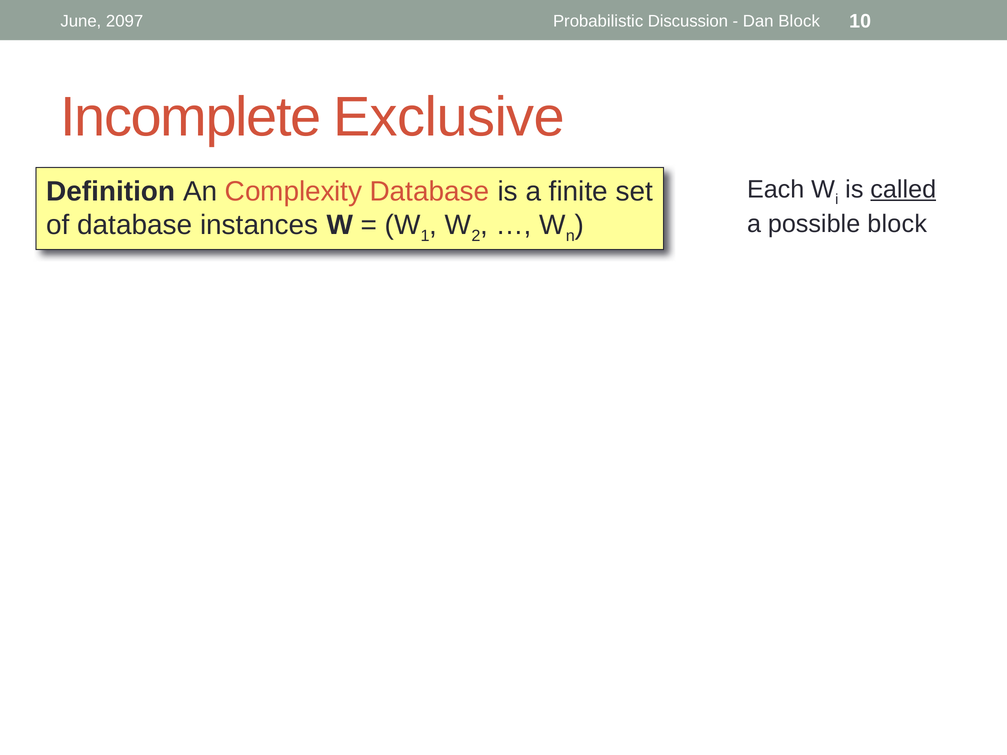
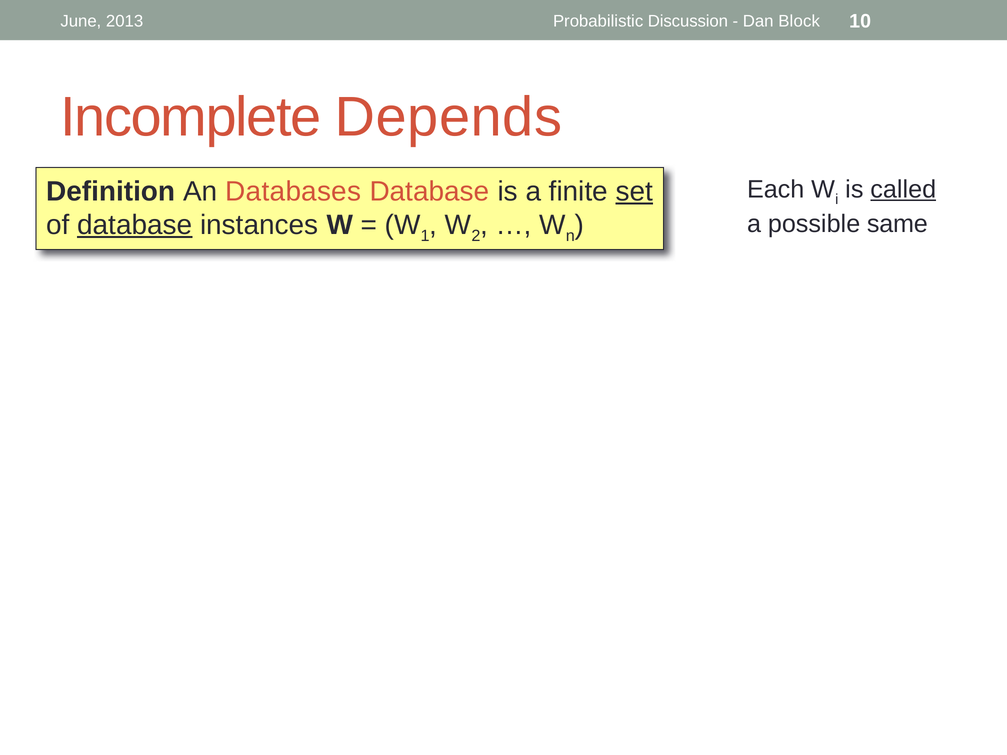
2097: 2097 -> 2013 (125, 21)
Exclusive: Exclusive -> Depends (448, 117)
Complexity: Complexity -> Databases (293, 191)
set underline: none -> present (634, 191)
database underline: none -> present (135, 225)
possible block: block -> same (897, 224)
